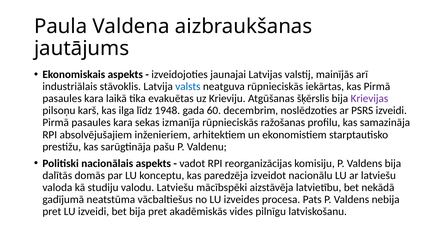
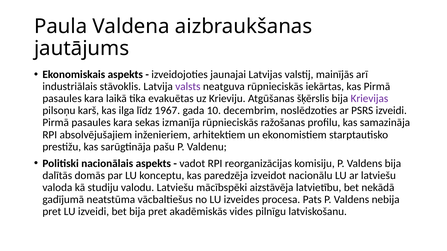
valsts colour: blue -> purple (188, 87)
1948: 1948 -> 1967 (167, 111)
60: 60 -> 10 (214, 111)
